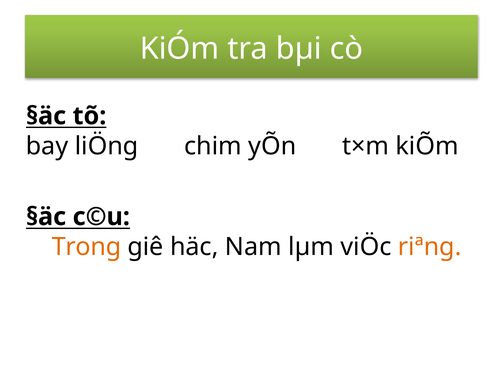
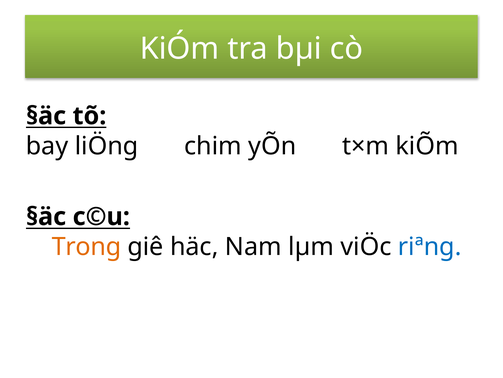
riªng colour: orange -> blue (430, 246)
